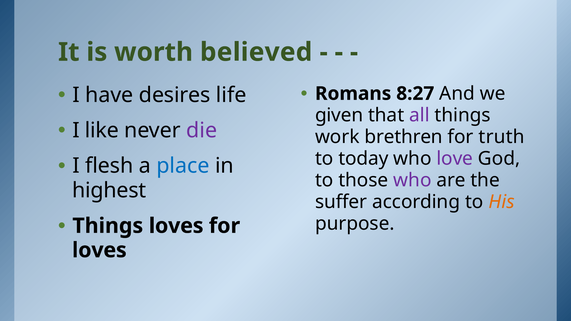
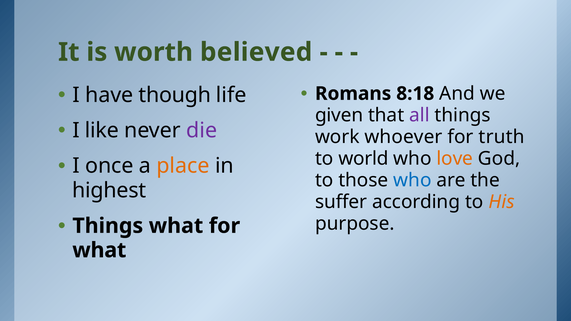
8:27: 8:27 -> 8:18 (415, 94)
desires: desires -> though (175, 95)
brethren: brethren -> whoever (403, 137)
today: today -> world (363, 159)
love colour: purple -> orange (455, 159)
flesh: flesh -> once (109, 166)
place colour: blue -> orange (183, 166)
who colour: purple -> blue (412, 180)
Things loves: loves -> what (176, 226)
loves: loves -> what (99, 250)
